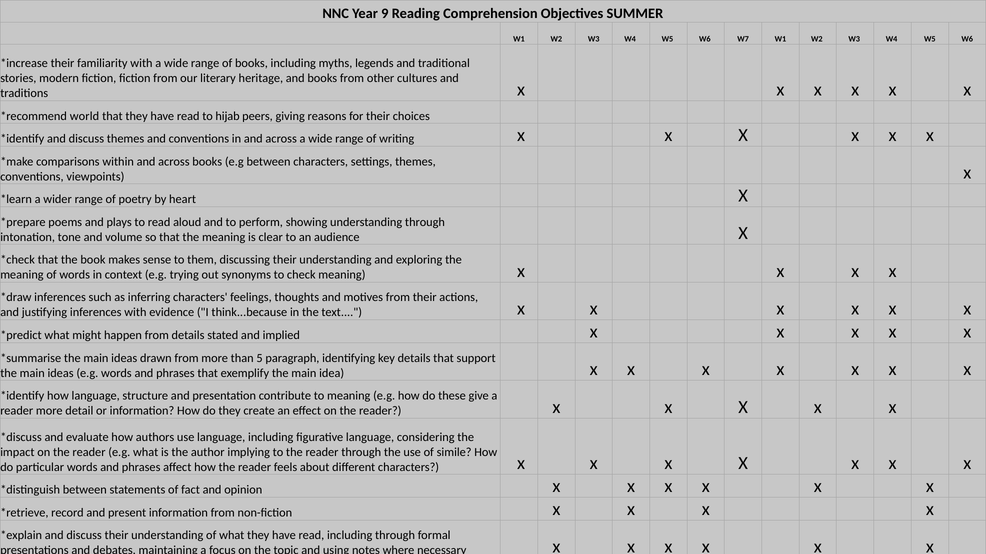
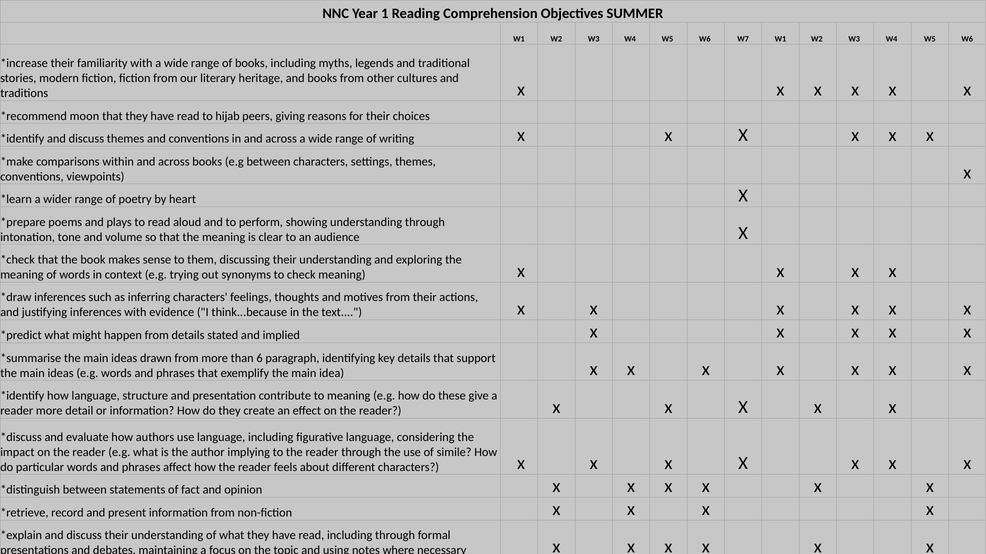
9: 9 -> 1 (385, 14)
world: world -> moon (84, 116)
5: 5 -> 6 (260, 358)
